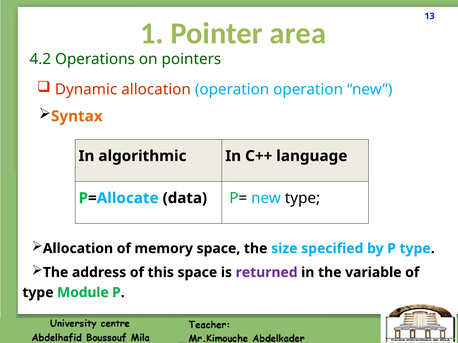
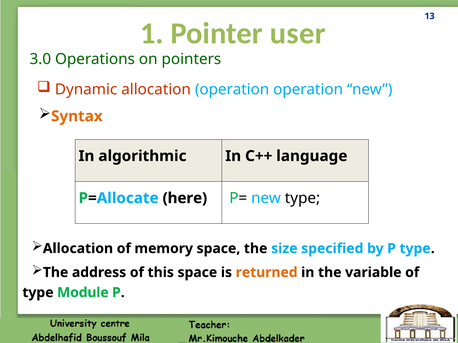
area: area -> user (298, 34)
4.2: 4.2 -> 3.0 (40, 59)
data: data -> here (185, 198)
returned colour: purple -> orange (267, 273)
